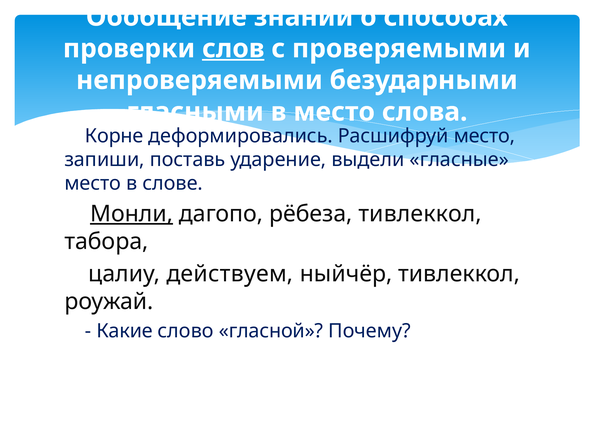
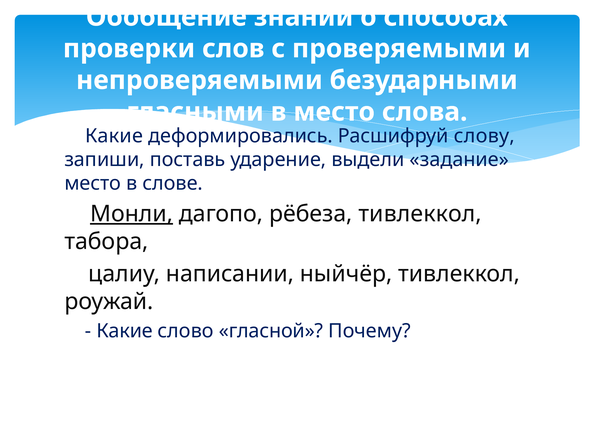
слов underline: present -> none (233, 49)
Корне: Корне -> Какие (114, 136)
Расшифруй место: место -> слову (484, 136)
гласные: гласные -> задание (459, 160)
действуем: действуем -> написании (230, 274)
